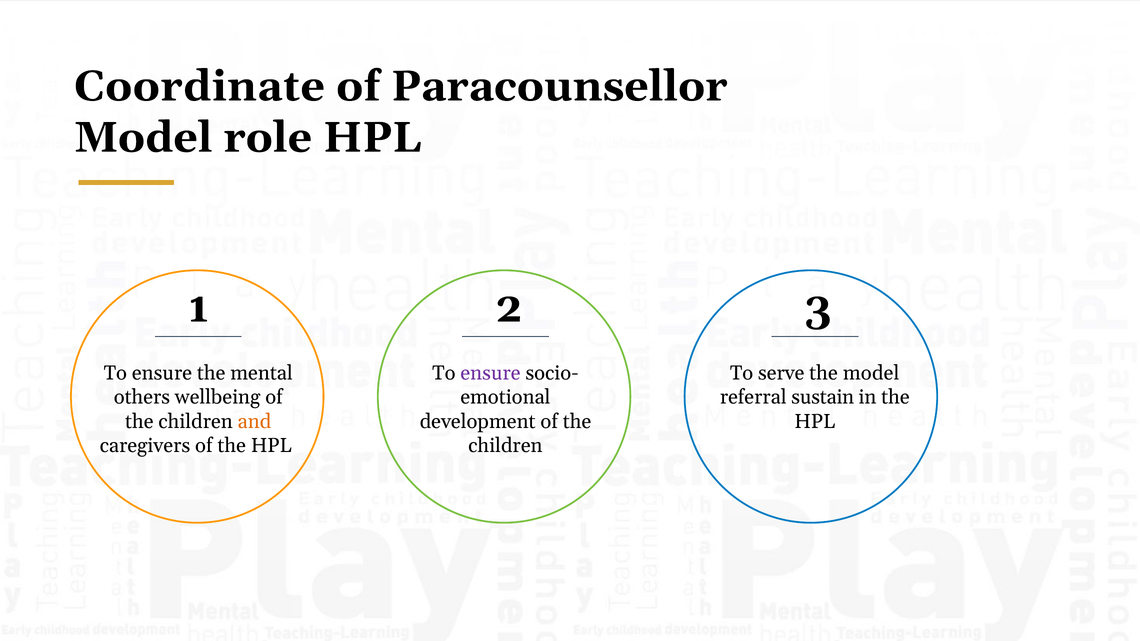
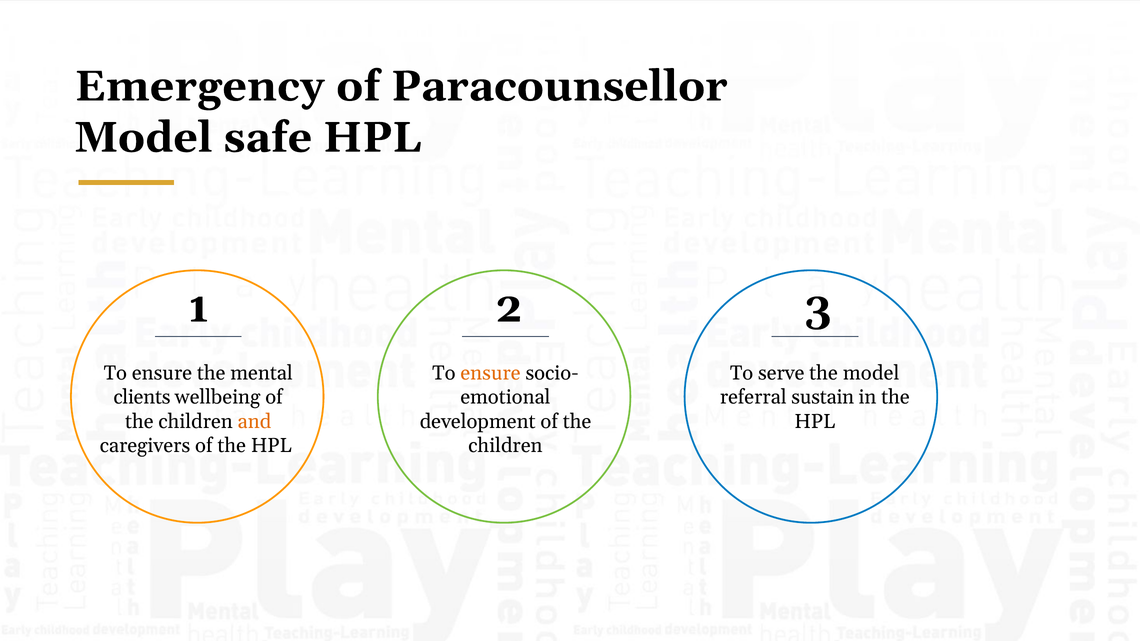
Coordinate: Coordinate -> Emergency (200, 86)
role: role -> safe (268, 138)
ensure colour: purple -> orange (491, 373)
others: others -> clients (142, 397)
